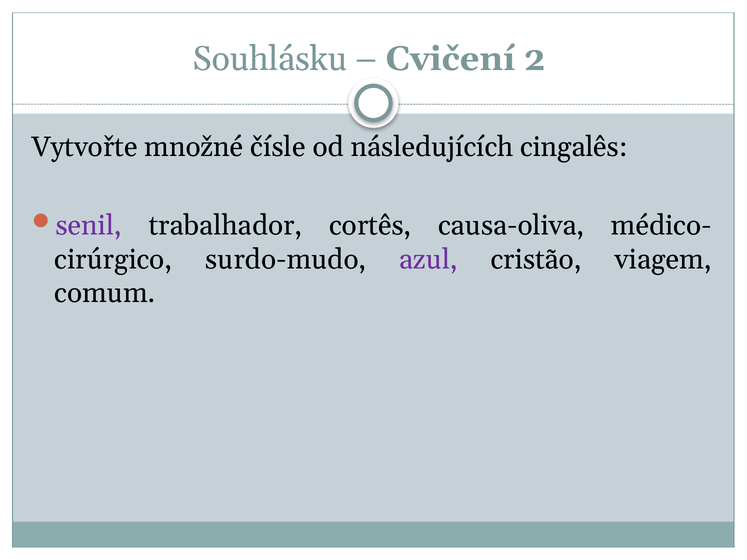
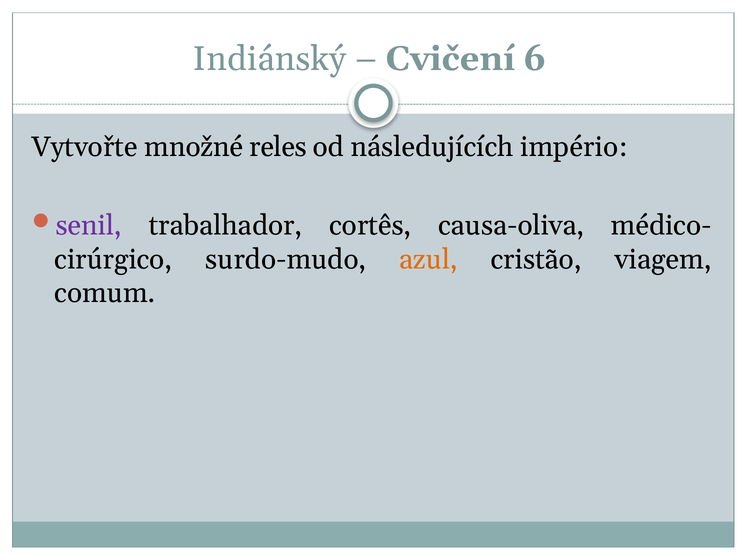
Souhlásku: Souhlásku -> Indiánský (270, 59)
2: 2 -> 6 (535, 59)
čísle: čísle -> reles (278, 147)
cingalês: cingalês -> império (574, 147)
azul colour: purple -> orange (428, 259)
